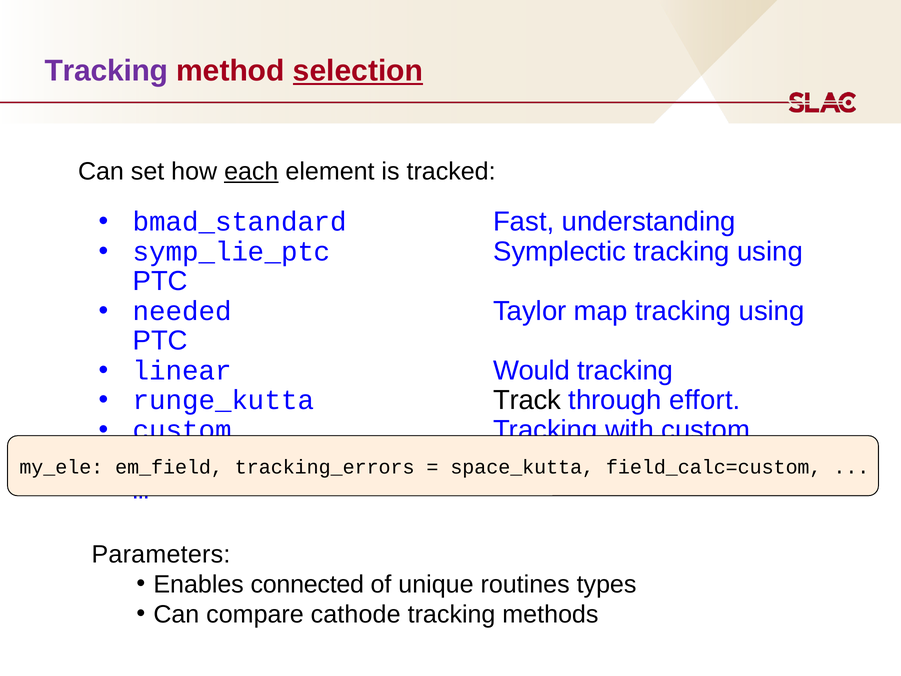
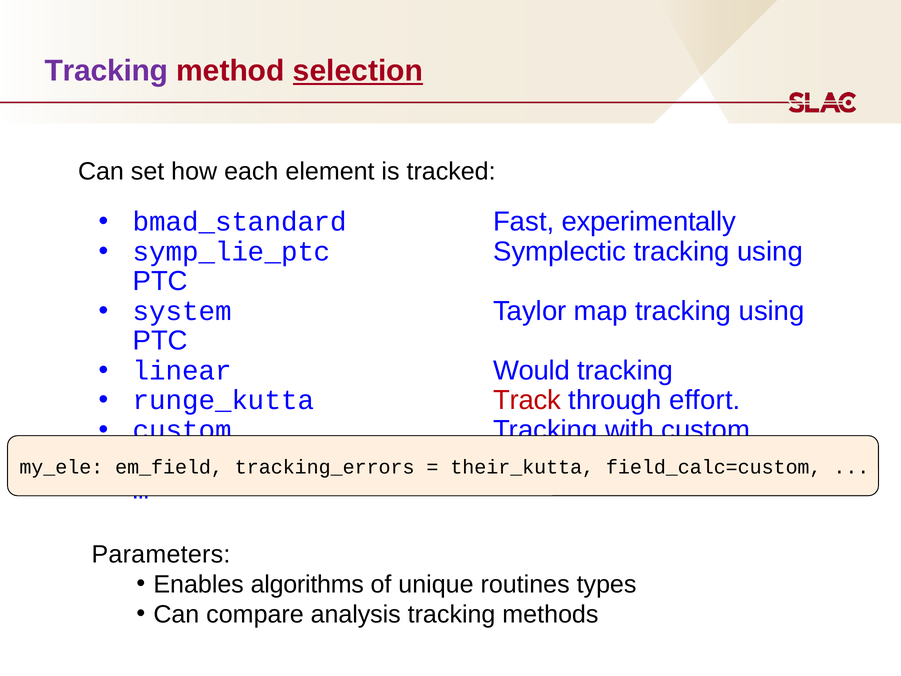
each underline: present -> none (251, 172)
understanding: understanding -> experimentally (649, 222)
needed: needed -> system (182, 311)
Track colour: black -> red (527, 400)
space_kutta: space_kutta -> their_kutta (522, 467)
connected: connected -> algorithms (307, 584)
cathode: cathode -> analysis (356, 614)
